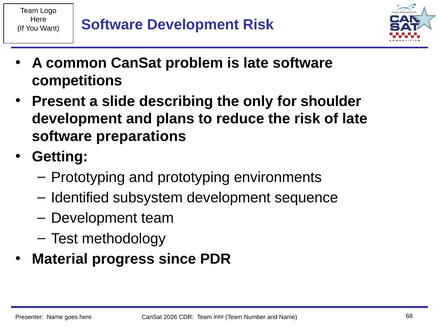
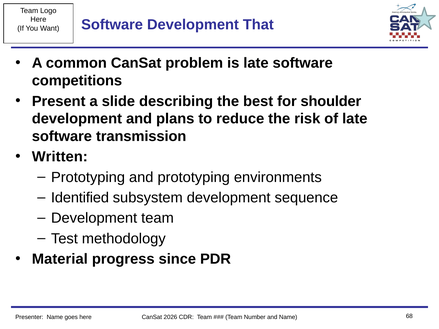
Development Risk: Risk -> That (258, 25)
only: only -> best (258, 101)
preparations: preparations -> transmission (141, 136)
Getting: Getting -> Written (60, 157)
